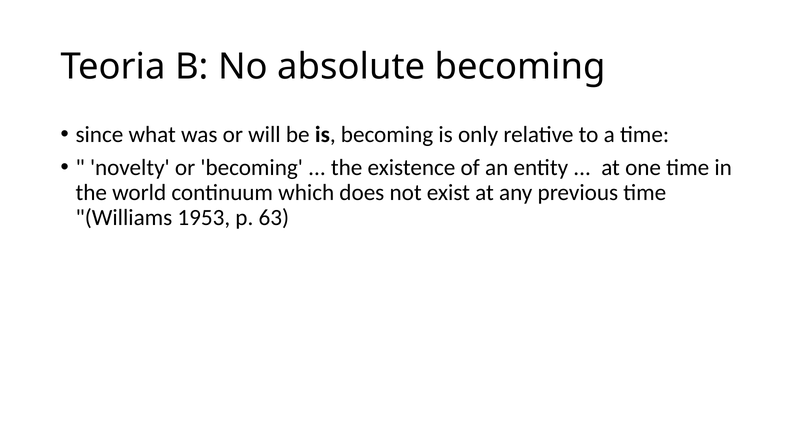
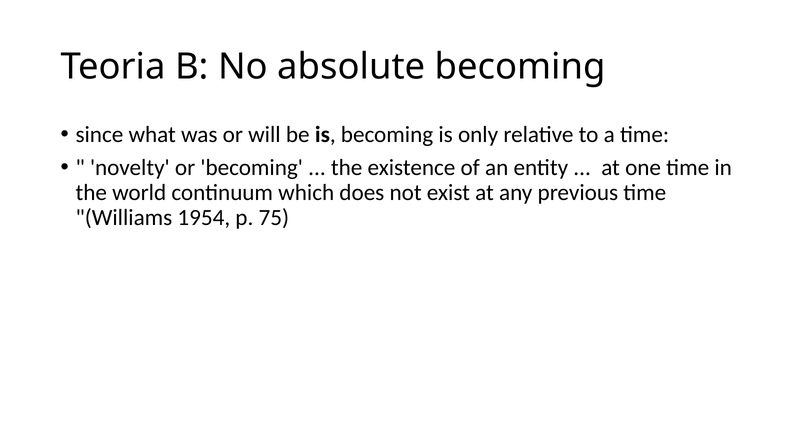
1953: 1953 -> 1954 (204, 218)
63: 63 -> 75 (274, 218)
